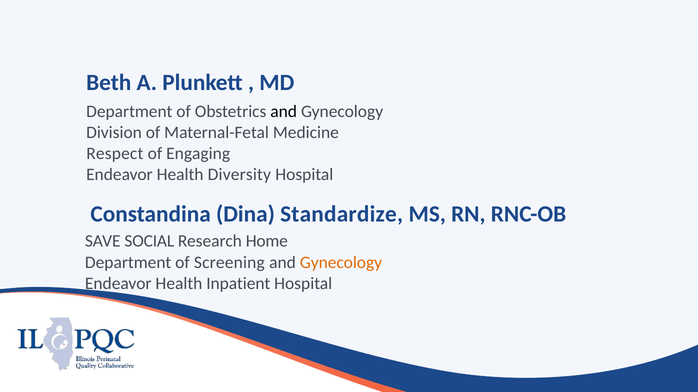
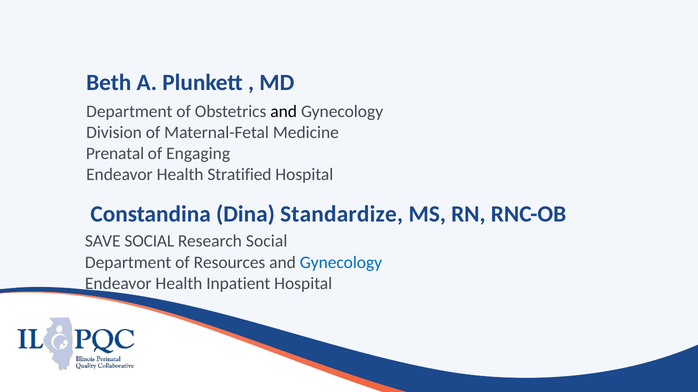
Respect: Respect -> Prenatal (115, 154)
Diversity: Diversity -> Stratified (239, 175)
Research Home: Home -> Social (267, 242)
Screening: Screening -> Resources (229, 263)
Gynecology colour: orange -> blue (341, 263)
